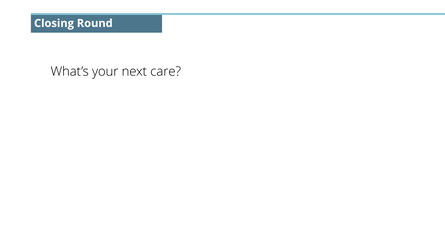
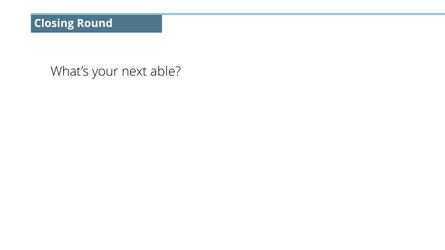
care: care -> able (166, 72)
